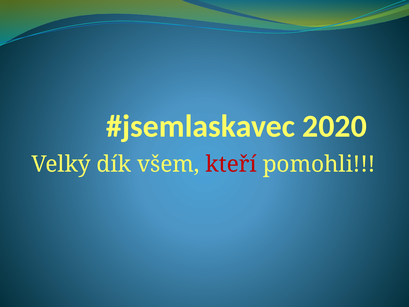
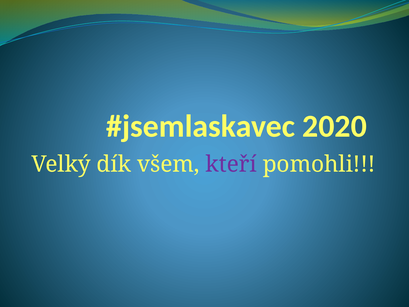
kteří colour: red -> purple (231, 164)
